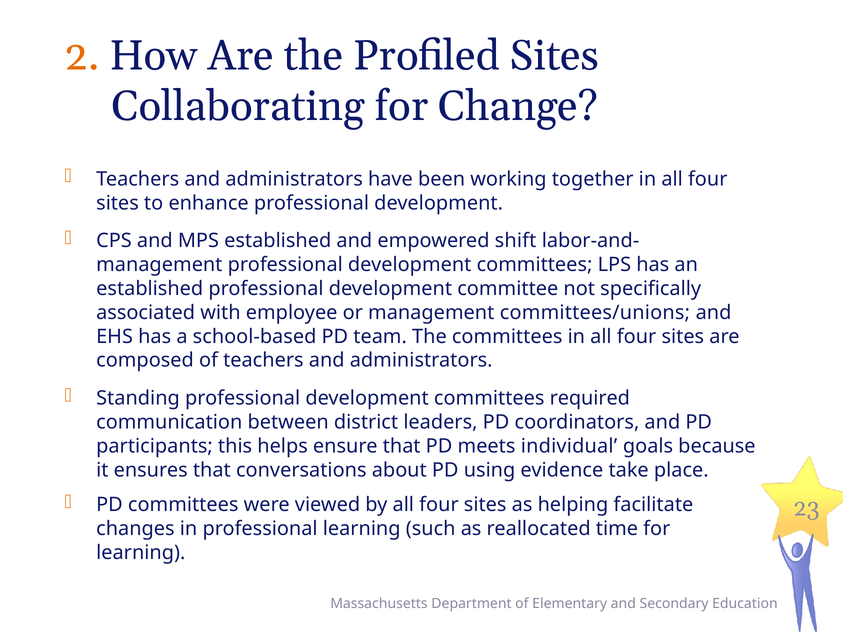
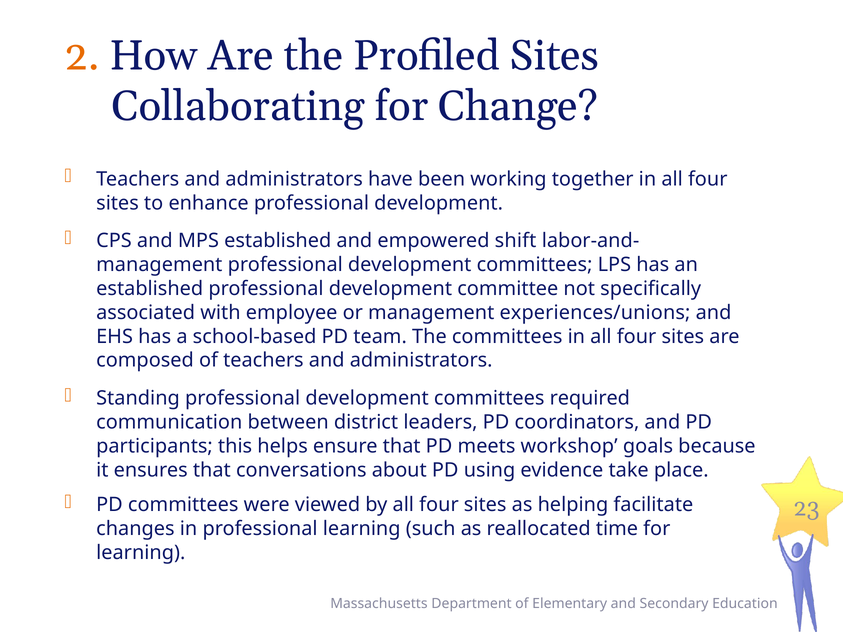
committees/unions: committees/unions -> experiences/unions (595, 313)
individual: individual -> workshop (569, 446)
